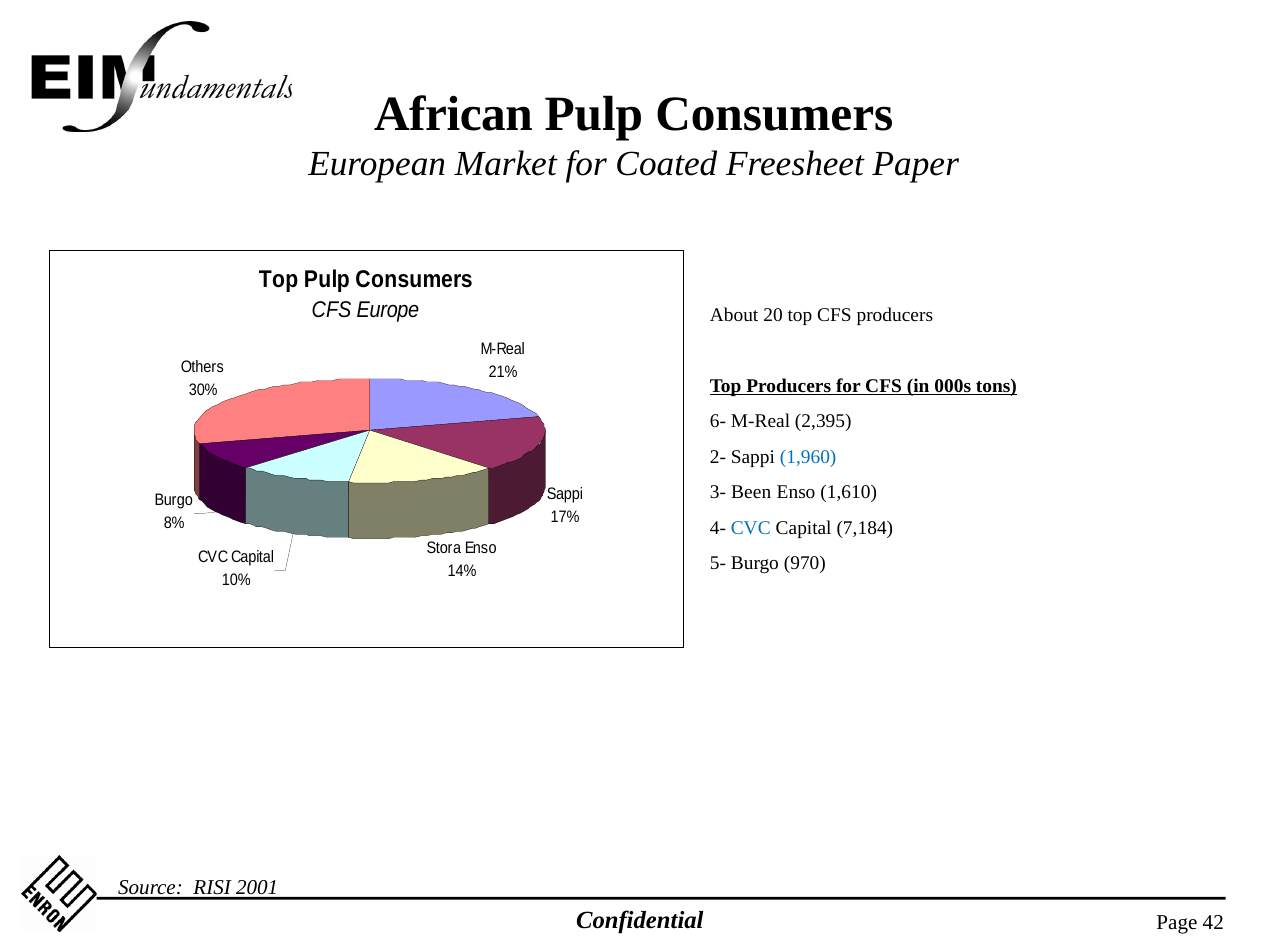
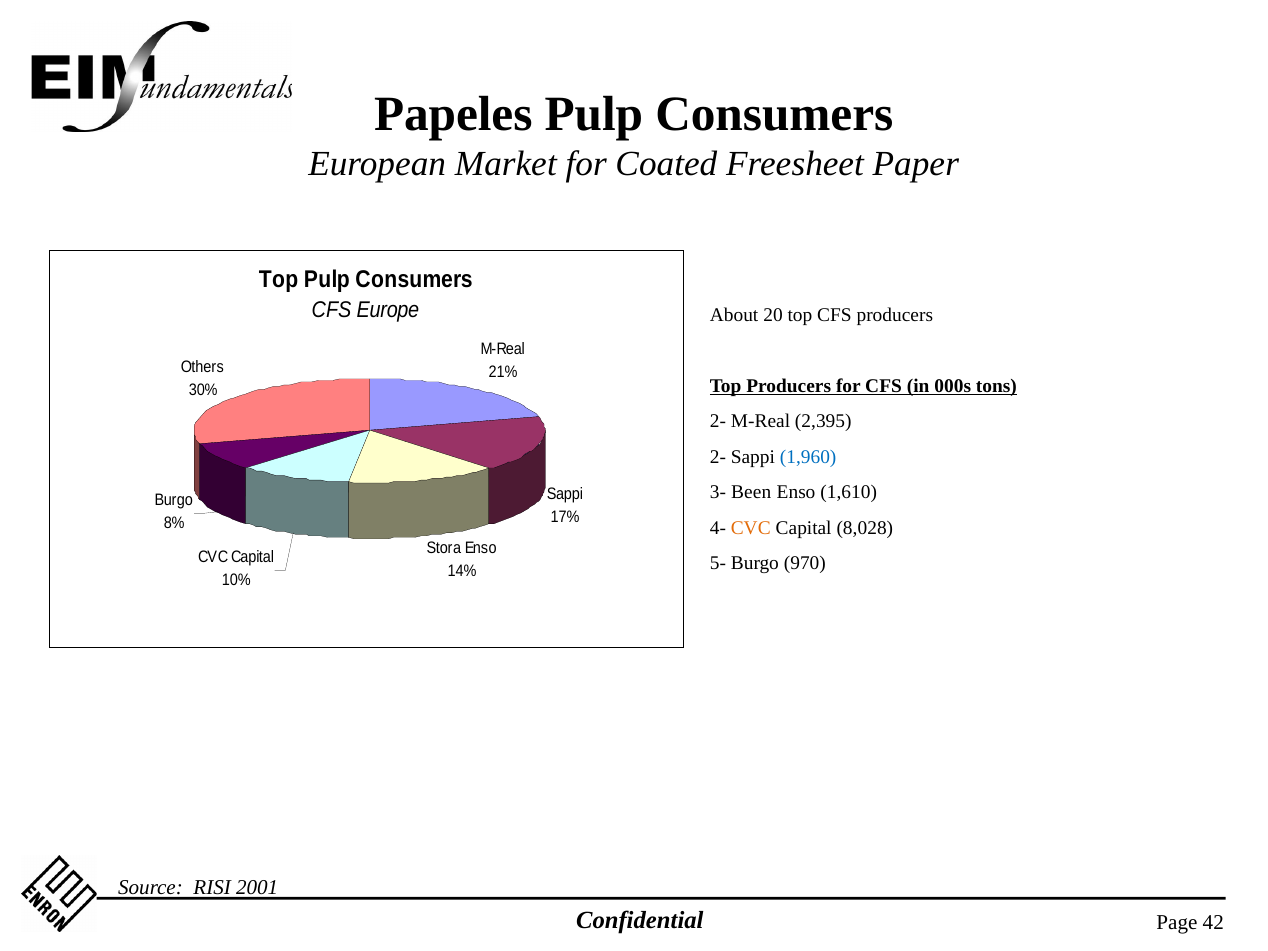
African: African -> Papeles (453, 114)
6-: 6- -> 2- (718, 422)
CVC colour: blue -> orange (751, 528)
7,184: 7,184 -> 8,028 (865, 528)
